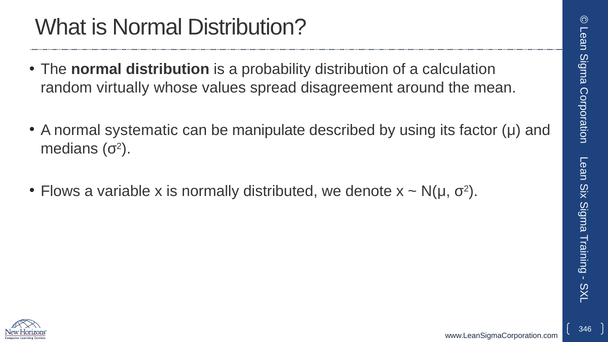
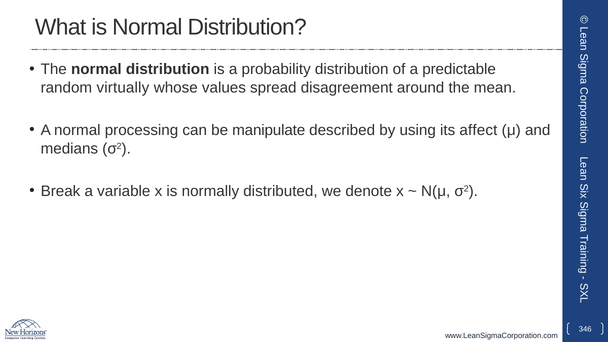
calculation: calculation -> predictable (459, 69)
systematic: systematic -> processing (142, 130)
factor: factor -> affect (478, 130)
Flows: Flows -> Break (61, 191)
